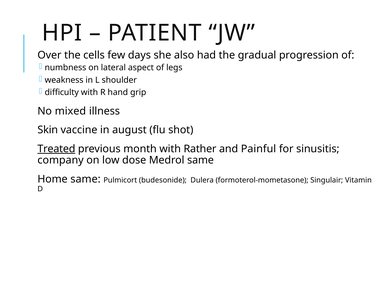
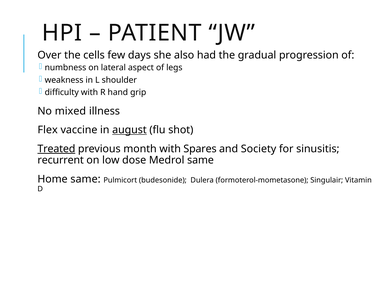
Skin: Skin -> Flex (48, 130)
august underline: none -> present (129, 130)
Rather: Rather -> Spares (200, 149)
Painful: Painful -> Society (259, 149)
company: company -> recurrent (61, 160)
